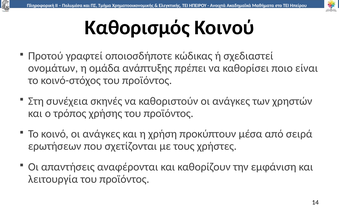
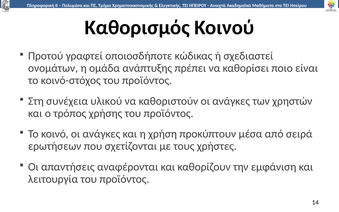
σκηνές: σκηνές -> υλικού (106, 101)
